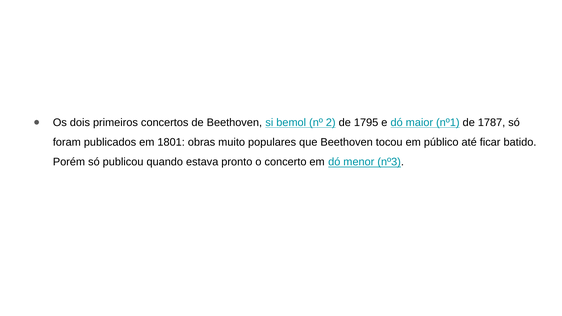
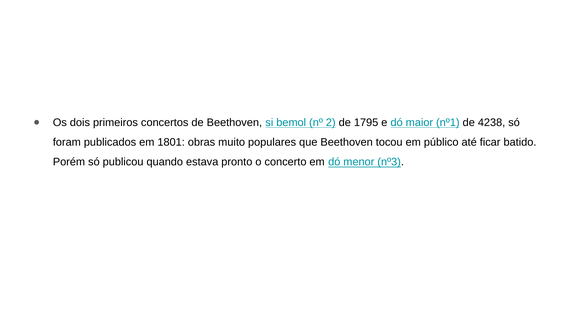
1787: 1787 -> 4238 (492, 123)
